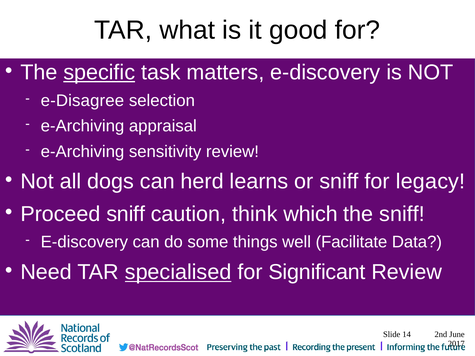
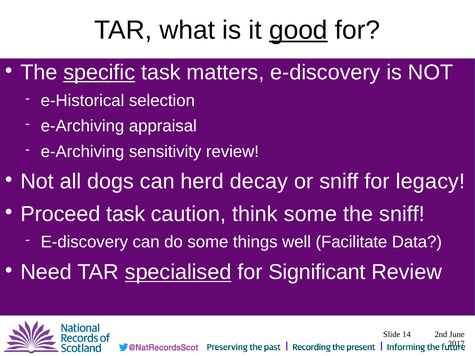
good underline: none -> present (298, 30)
e-Disagree: e-Disagree -> e-Historical (82, 101)
learns: learns -> decay (259, 182)
Proceed sniff: sniff -> task (126, 214)
think which: which -> some (310, 214)
